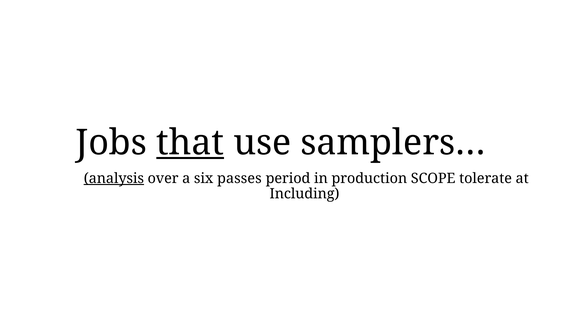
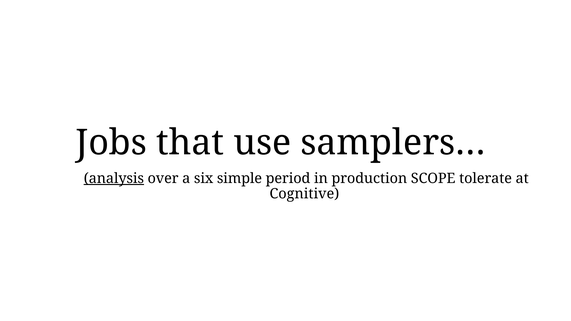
that underline: present -> none (190, 143)
passes: passes -> simple (239, 178)
Including: Including -> Cognitive (304, 194)
